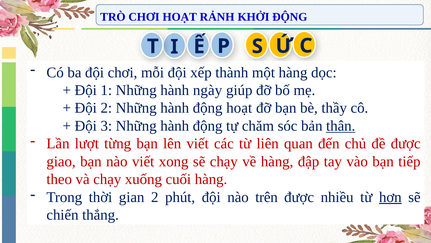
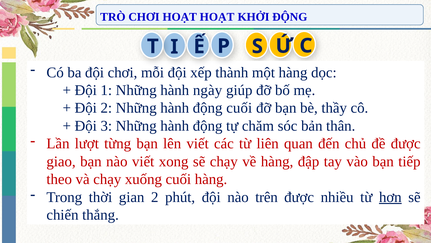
HOẠT RẢNH: RẢNH -> HOẠT (217, 17)
động hoạt: hoạt -> cuối (239, 108)
thân underline: present -> none (341, 126)
